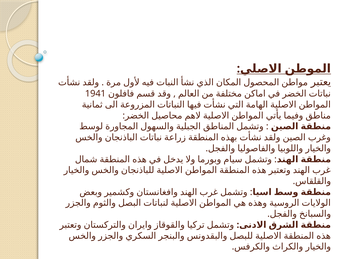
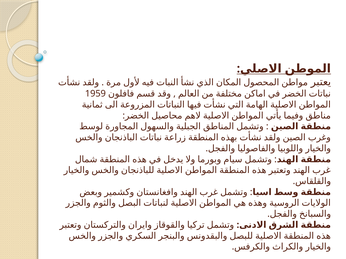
1941: 1941 -> 1959 (95, 94)
